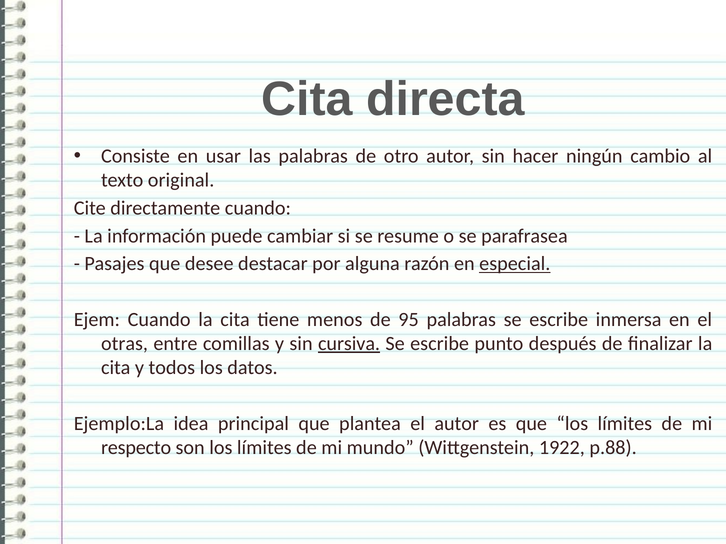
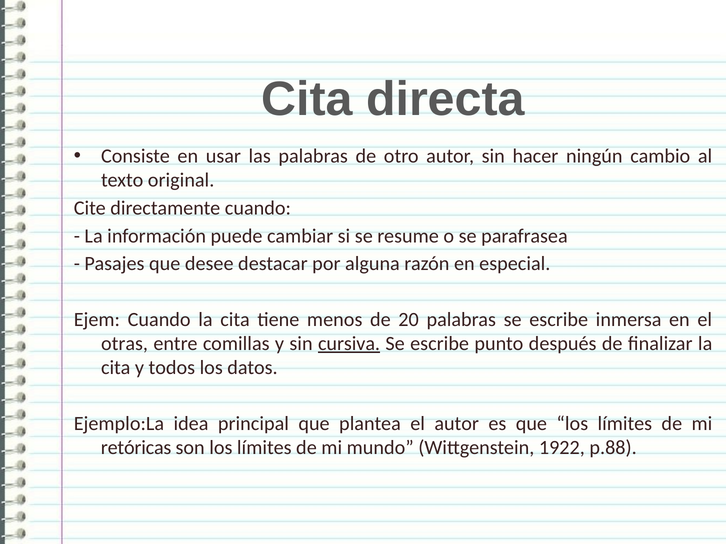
especial underline: present -> none (515, 264)
95: 95 -> 20 (409, 320)
respecto: respecto -> retóricas (136, 448)
